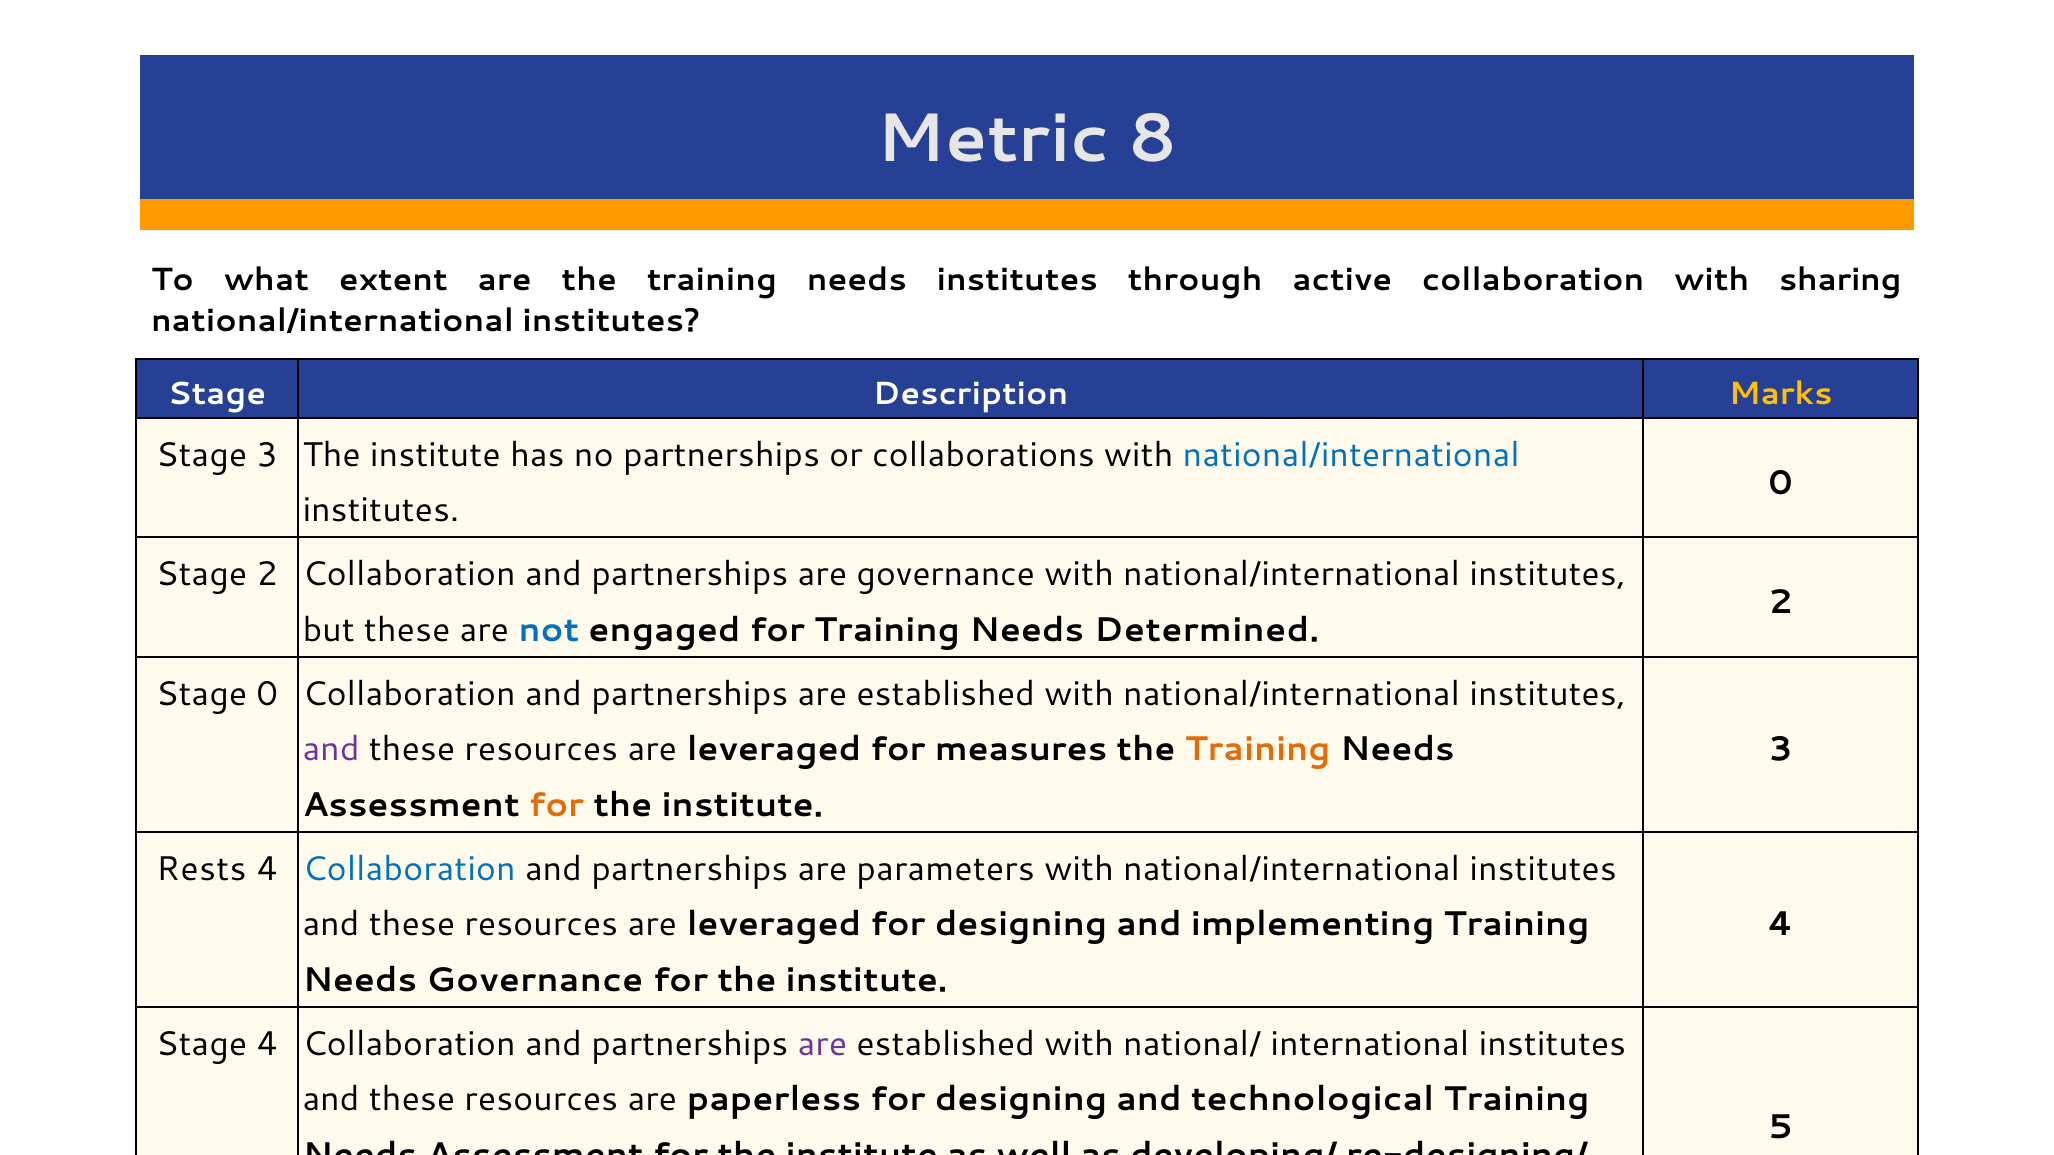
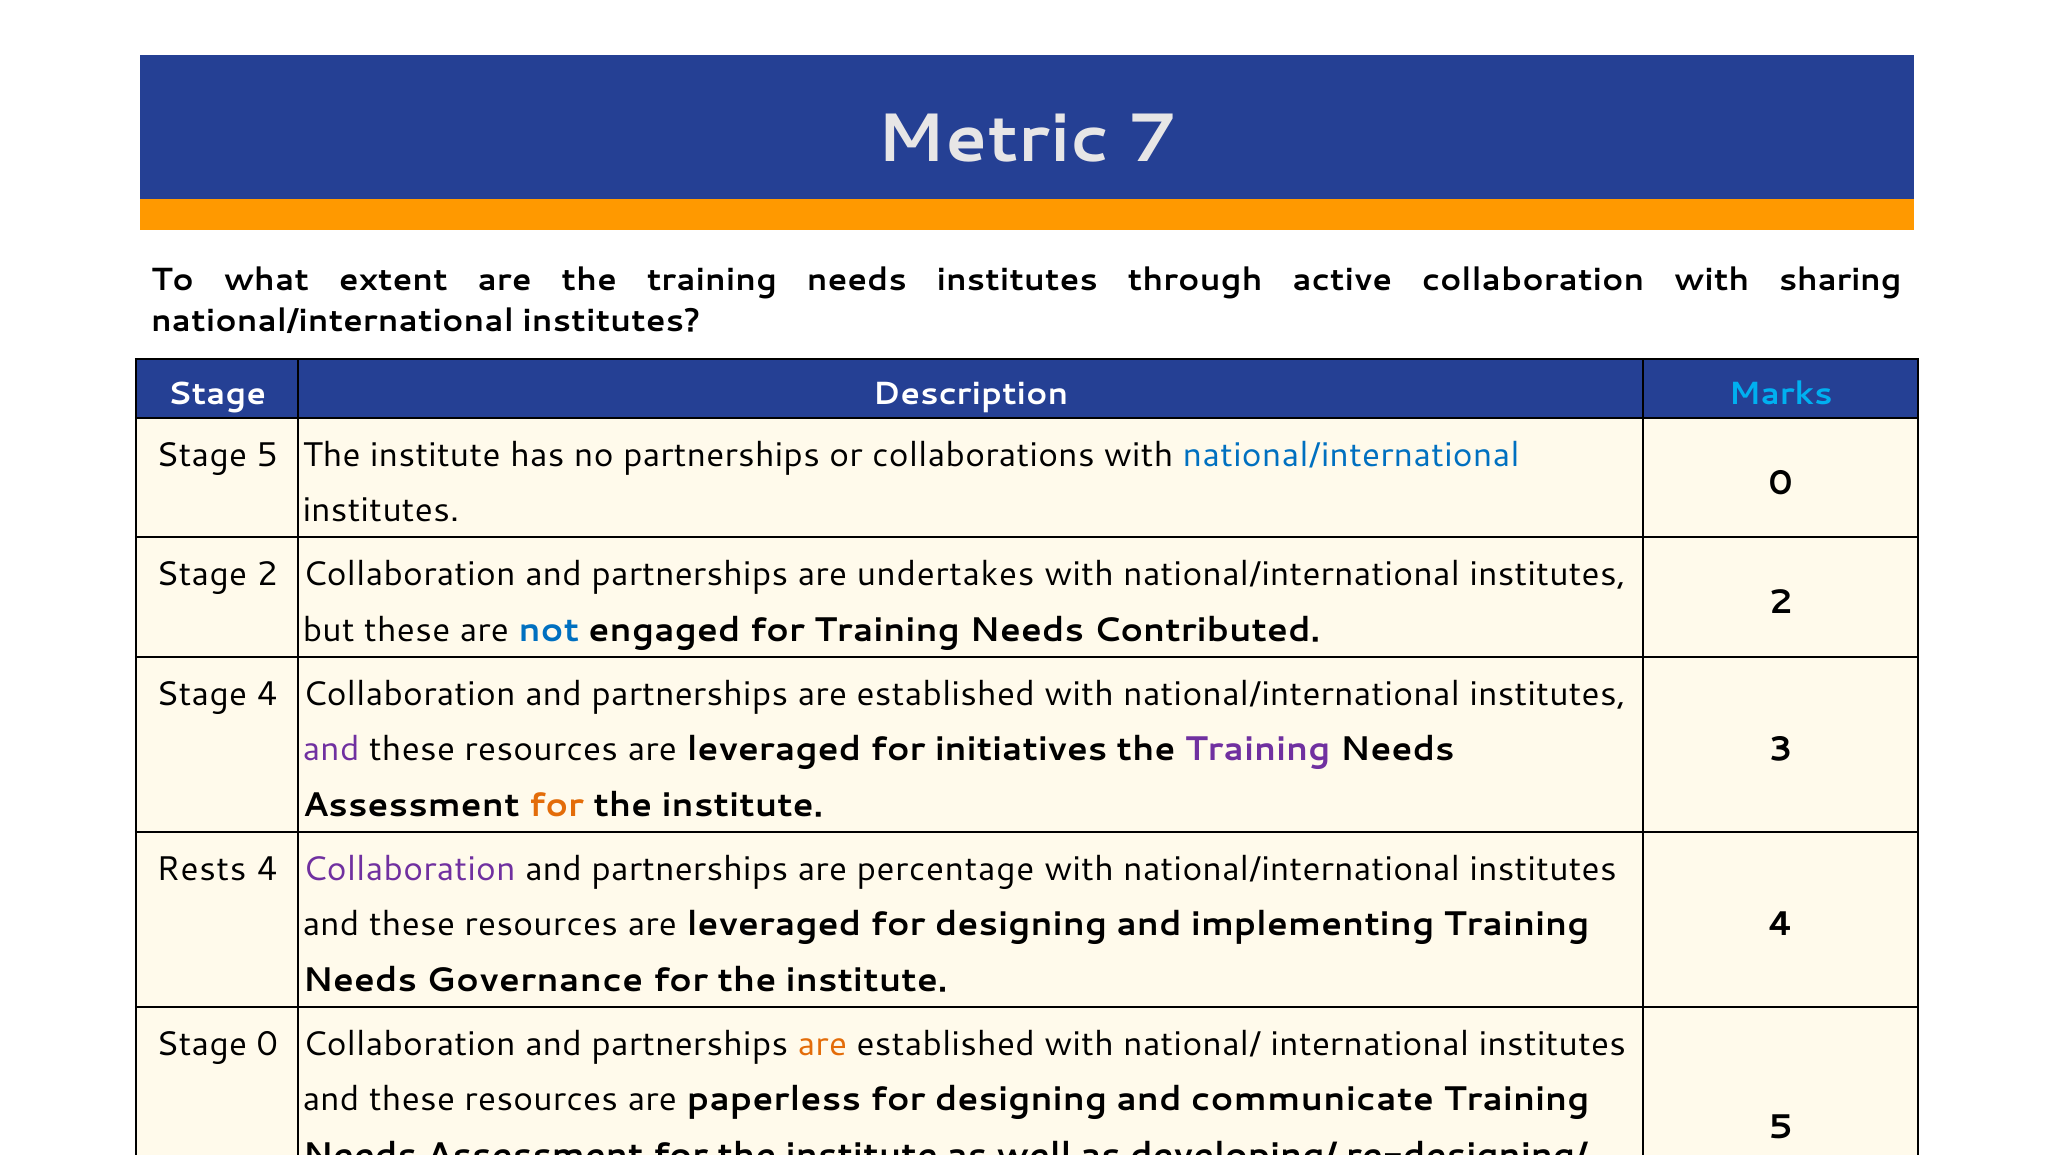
8: 8 -> 7 (1153, 138)
Marks colour: yellow -> light blue (1781, 394)
Stage 3: 3 -> 5 (267, 455)
are governance: governance -> undertakes (946, 575)
Determined: Determined -> Contributed (1207, 630)
Stage 0: 0 -> 4 (267, 694)
measures: measures -> initiatives (1021, 750)
Training colour: orange -> purple (1258, 750)
Collaboration colour: blue -> purple (409, 869)
parameters: parameters -> percentage (946, 869)
Stage 4: 4 -> 0 (267, 1044)
are colour: purple -> orange (822, 1044)
technological: technological -> communicate (1312, 1100)
